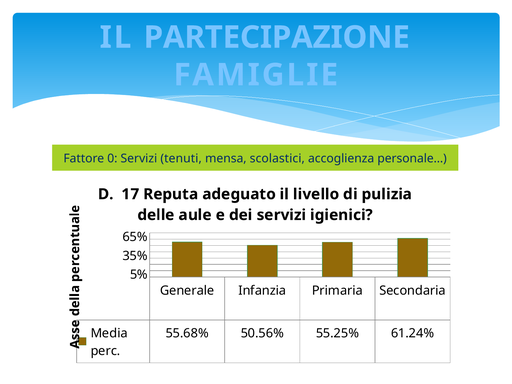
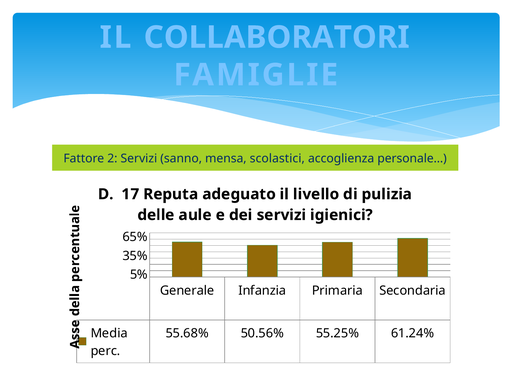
PARTECIPAZIONE: PARTECIPAZIONE -> COLLABORATORI (277, 37)
0: 0 -> 2 (112, 158)
tenuti: tenuti -> sanno (181, 158)
